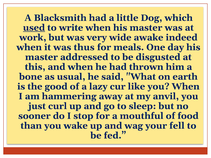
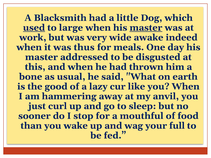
write: write -> large (71, 28)
master underline: none -> present (146, 28)
fell: fell -> full (177, 126)
